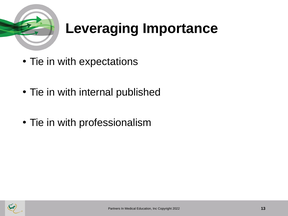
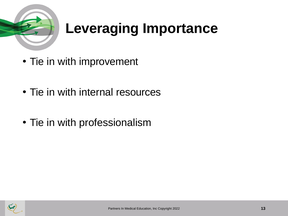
expectations: expectations -> improvement (109, 62)
published: published -> resources (138, 92)
